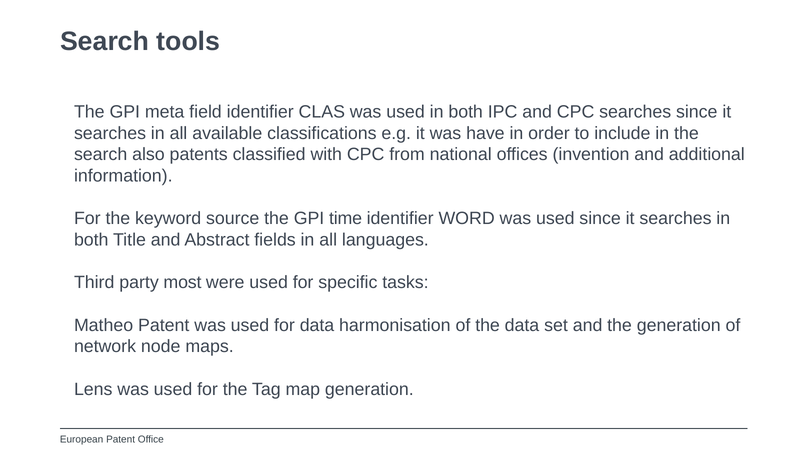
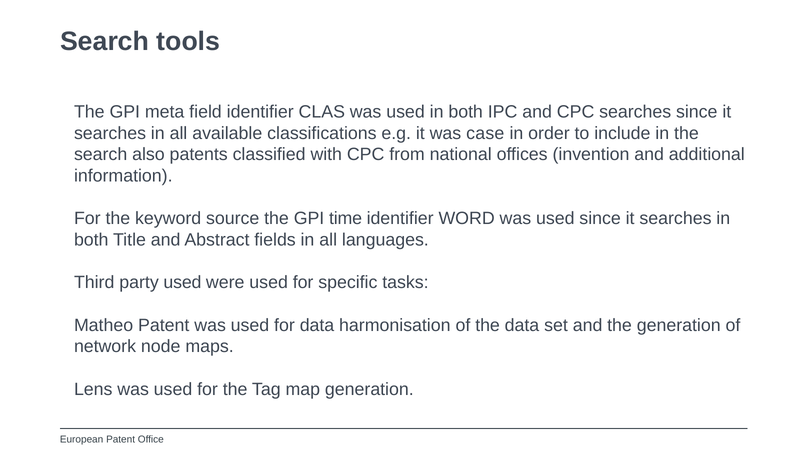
have: have -> case (485, 133)
party most: most -> used (182, 283)
